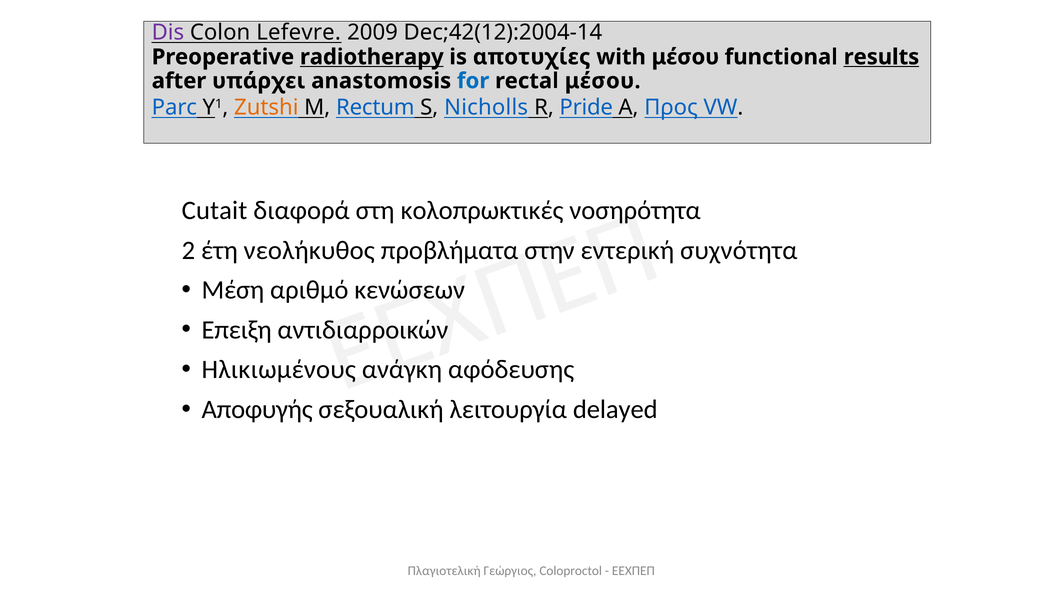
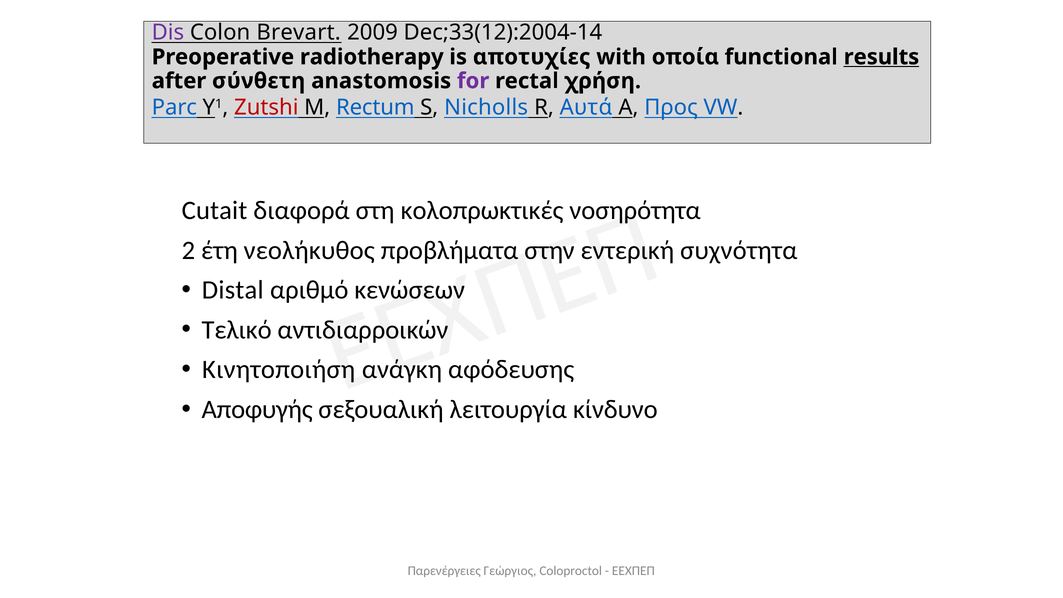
Lefevre: Lefevre -> Brevart (299, 32)
Dec;42(12):2004-14: Dec;42(12):2004-14 -> Dec;33(12):2004-14 (503, 32)
radiotherapy underline: present -> none (372, 57)
with μέσου: μέσου -> οποία (685, 57)
υπάρχει: υπάρχει -> σύνθετη (259, 81)
for colour: blue -> purple (473, 81)
rectal μέσου: μέσου -> χρήση (603, 81)
Zutshi colour: orange -> red (266, 108)
Pride: Pride -> Αυτά (586, 108)
Μέση: Μέση -> Distal (233, 290)
Επειξη: Επειξη -> Τελικό (237, 330)
Ηλικιωμένους: Ηλικιωμένους -> Κινητοποιήση (279, 370)
delayed: delayed -> κίνδυνο (615, 409)
Πλαγιοτελική: Πλαγιοτελική -> Παρενέργειες (444, 571)
